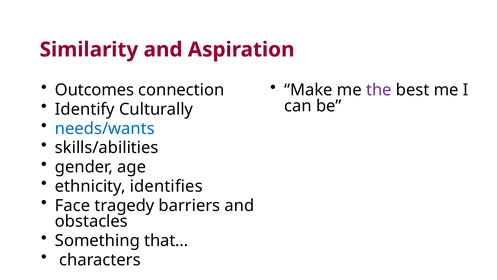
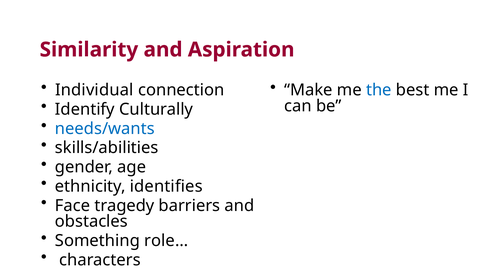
Outcomes: Outcomes -> Individual (94, 90)
the colour: purple -> blue (379, 90)
that…: that… -> role… (166, 240)
